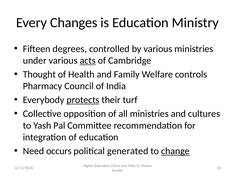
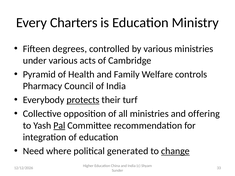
Changes: Changes -> Charters (74, 23)
acts underline: present -> none (88, 61)
Thought: Thought -> Pyramid (39, 74)
cultures: cultures -> offering (204, 114)
Pal underline: none -> present (59, 126)
occurs: occurs -> where (59, 151)
